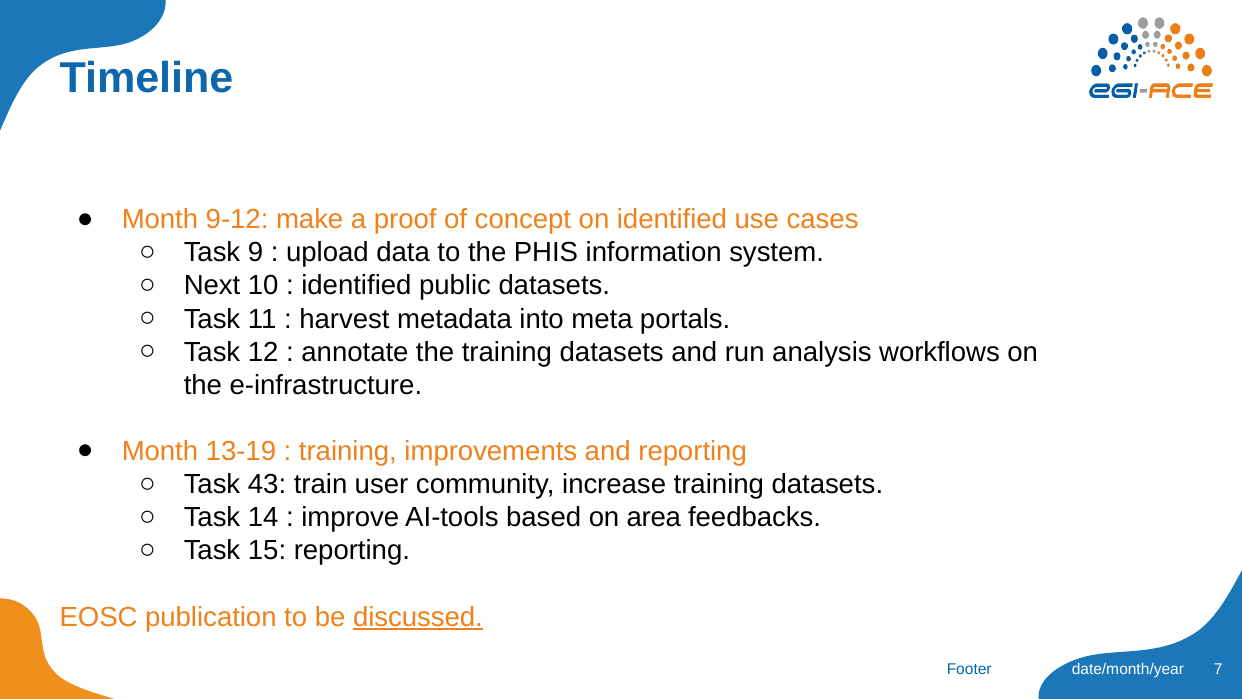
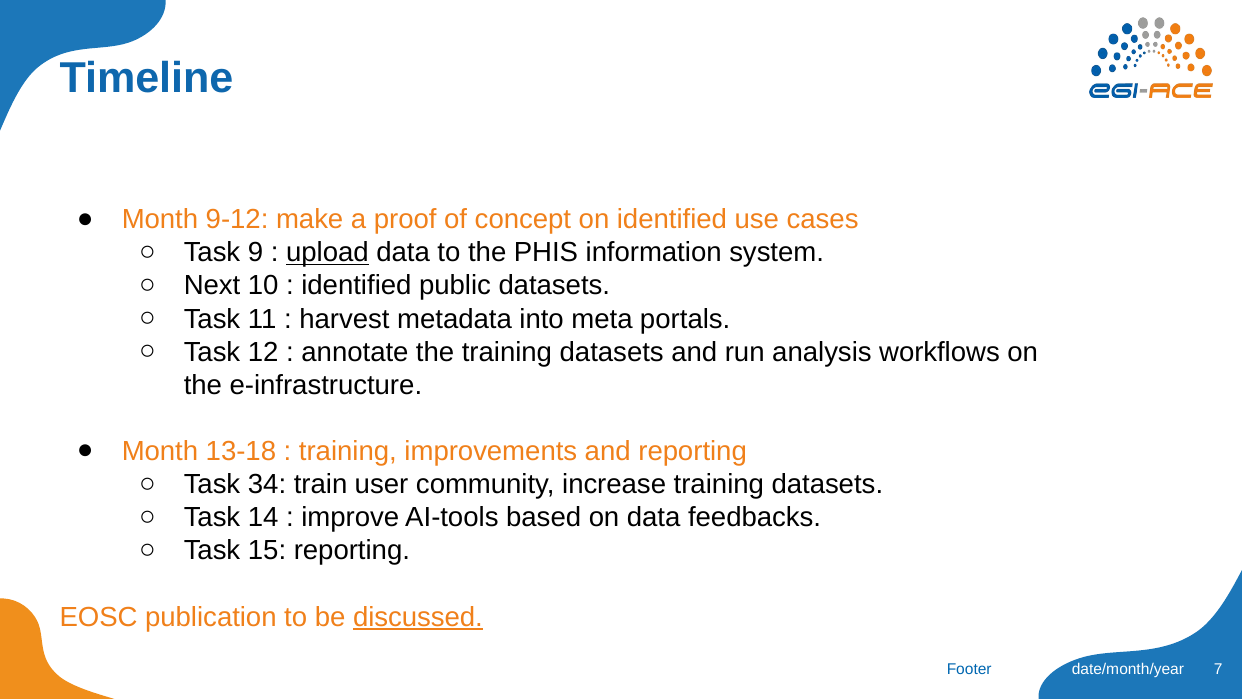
upload underline: none -> present (327, 253)
13-19: 13-19 -> 13-18 (241, 451)
43: 43 -> 34 (267, 484)
on area: area -> data (654, 517)
